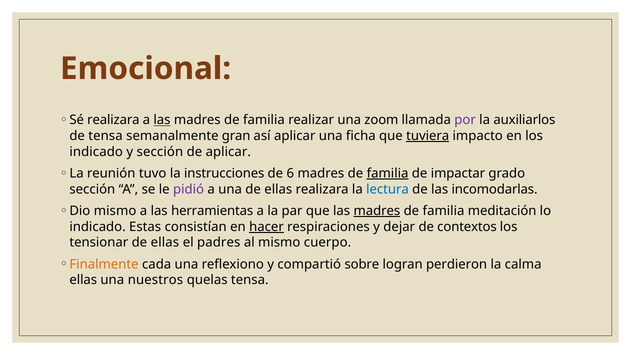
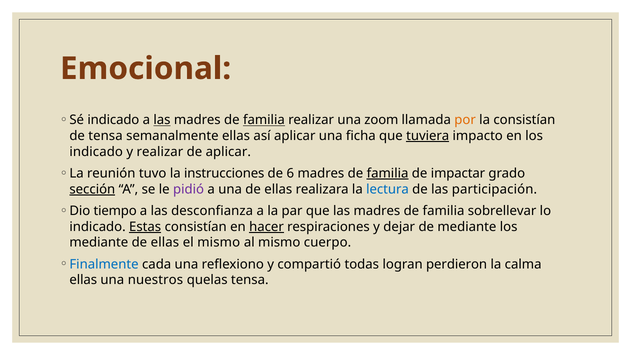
Sé realizara: realizara -> indicado (113, 120)
familia underline: none -> present (264, 120)
por colour: purple -> orange (465, 120)
la auxiliarlos: auxiliarlos -> consistían (524, 120)
semanalmente gran: gran -> ellas (236, 136)
y sección: sección -> realizar (160, 152)
sección underline: none -> present (92, 189)
incomodarlas: incomodarlas -> participación (494, 189)
Dio mismo: mismo -> tiempo (115, 211)
herramientas: herramientas -> desconfianza (212, 211)
madres underline: present -> none (377, 211)
meditación: meditación -> sobrellevar (502, 211)
Estas underline: none -> present (145, 227)
de contextos: contextos -> mediante (467, 227)
tensionar: tensionar -> mediante (99, 242)
el padres: padres -> mismo (219, 242)
Finalmente colour: orange -> blue (104, 264)
sobre: sobre -> todas (362, 264)
